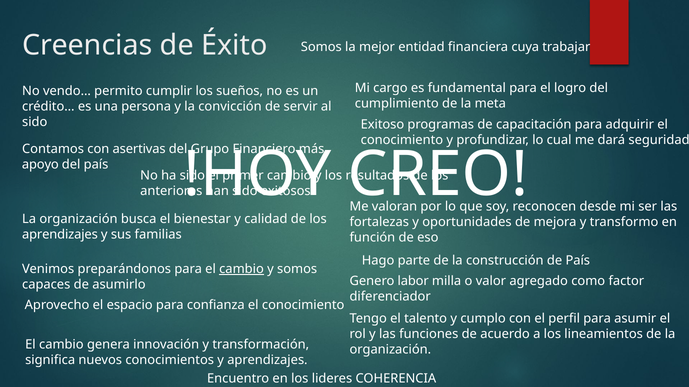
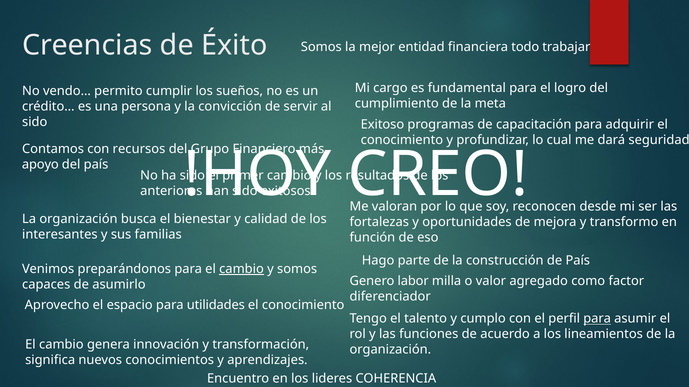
cuya: cuya -> todo (525, 47)
asertivas: asertivas -> recursos (139, 149)
aprendizajes: aprendizajes -> interesantes (60, 235)
confianza: confianza -> utilidades (216, 306)
para underline: none -> present (597, 319)
